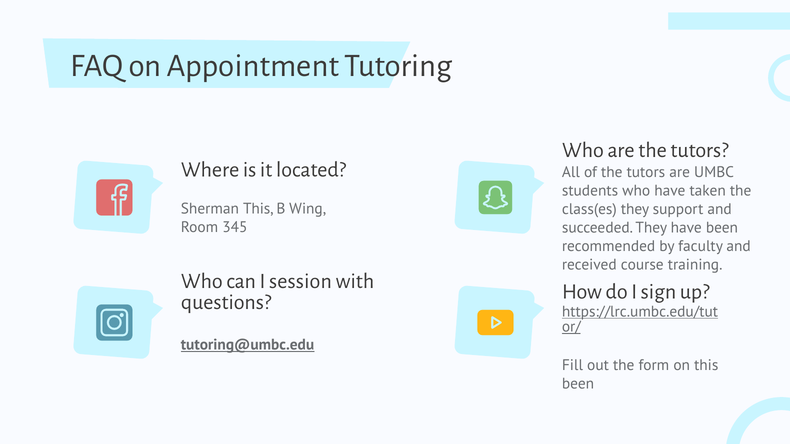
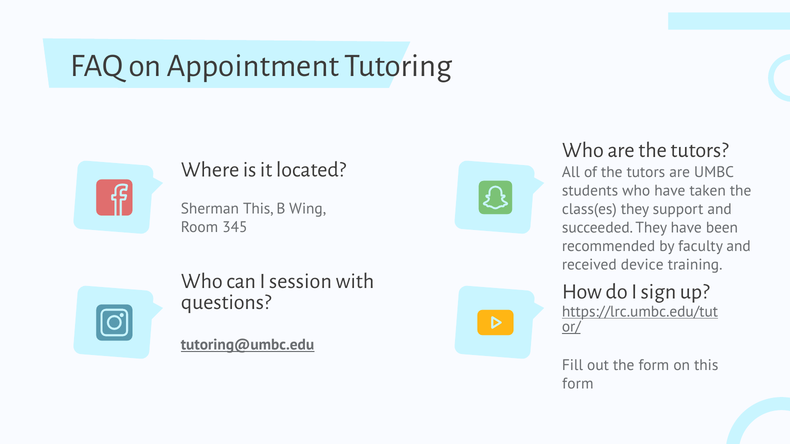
course: course -> device (642, 265)
been: been -> form (578, 384)
